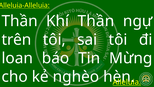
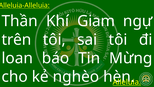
Khí Thần: Thần -> Giam (96, 21)
